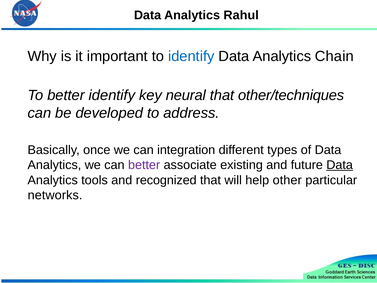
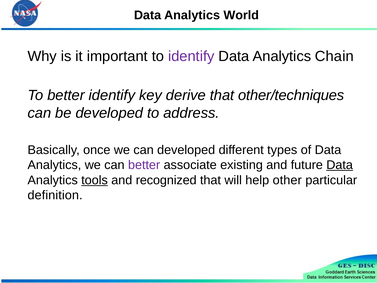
Rahul: Rahul -> World (241, 15)
identify colour: blue -> purple (191, 56)
neural: neural -> derive (186, 95)
can integration: integration -> developed (186, 150)
tools underline: none -> present (95, 180)
networks: networks -> definition (55, 195)
